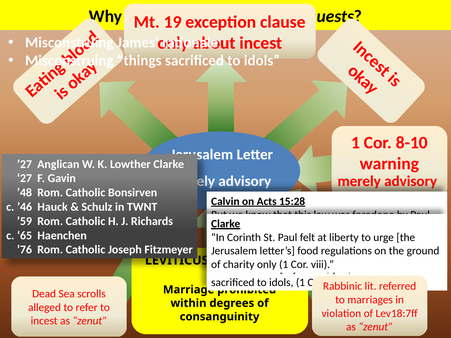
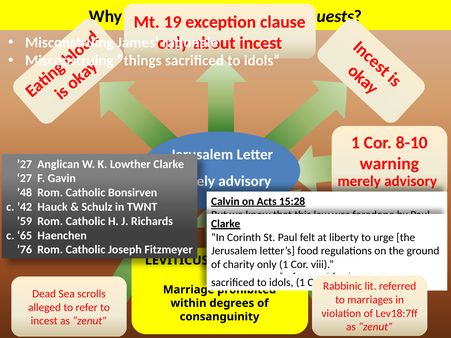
’46: ’46 -> ’42 (25, 207)
